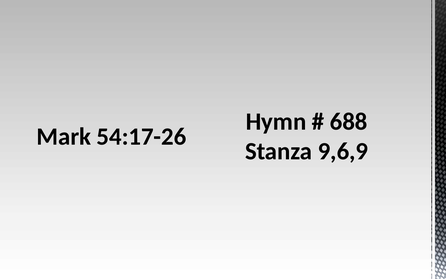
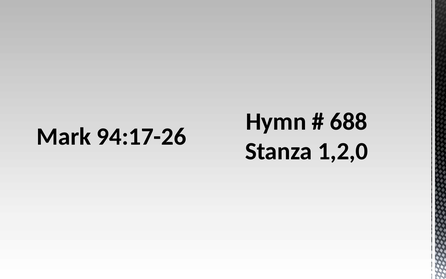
54:17-26: 54:17-26 -> 94:17-26 (141, 136)
9,6,9: 9,6,9 -> 1,2,0 (343, 151)
